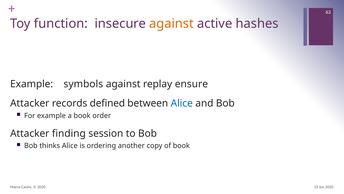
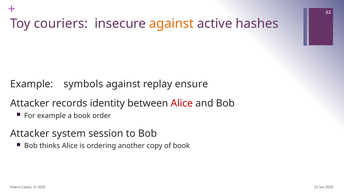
function: function -> couriers (61, 24)
defined: defined -> identity (107, 103)
Alice colour: blue -> red (182, 103)
finding: finding -> system (69, 133)
